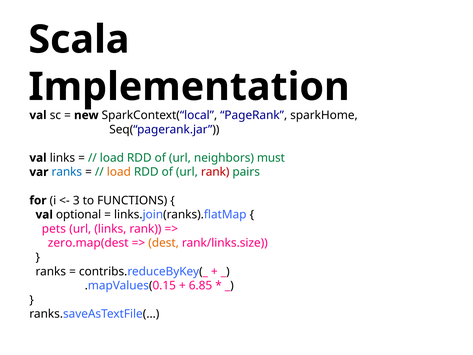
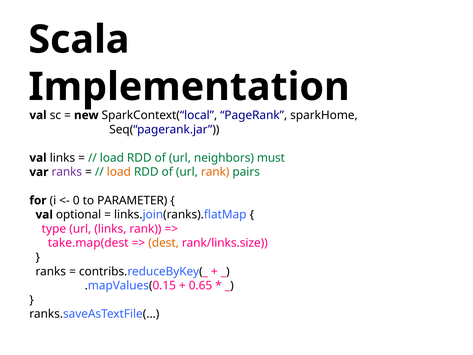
ranks colour: blue -> purple (67, 172)
rank colour: red -> orange (215, 172)
3: 3 -> 0 (76, 200)
FUNCTIONS: FUNCTIONS -> PARAMETER (132, 200)
pets: pets -> type (54, 229)
zero.map(dest: zero.map(dest -> take.map(dest (88, 243)
6.85: 6.85 -> 0.65 (201, 285)
